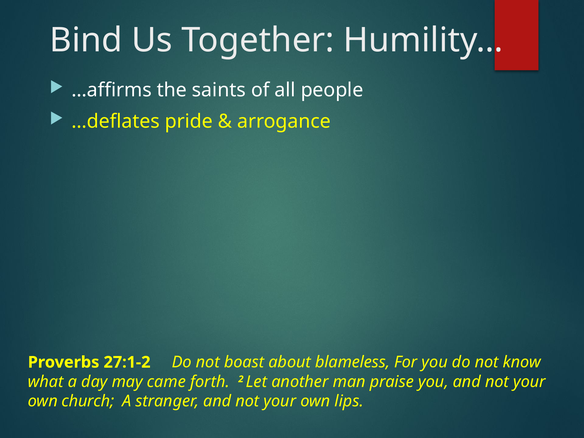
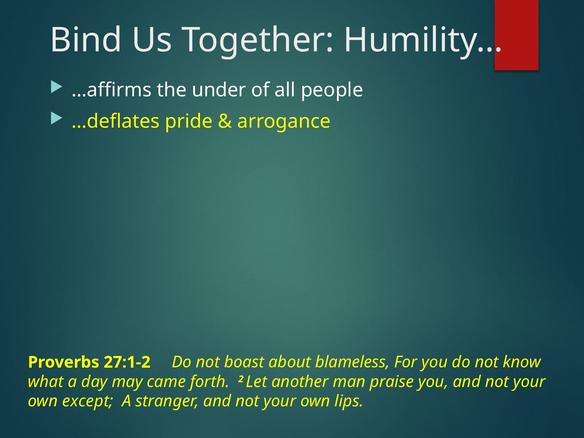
saints: saints -> under (219, 90)
church: church -> except (88, 401)
